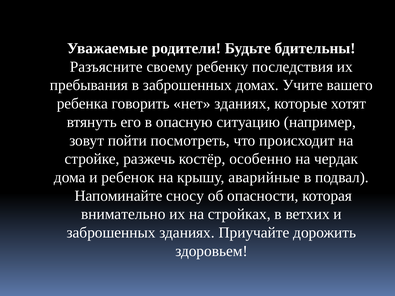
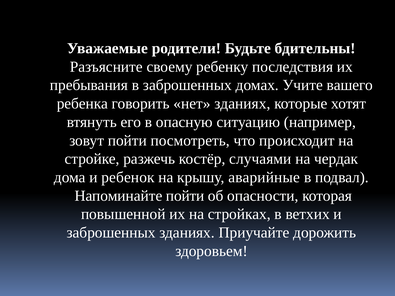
особенно: особенно -> случаями (260, 159)
Напоминайте сносу: сносу -> пойти (185, 196)
внимательно: внимательно -> повышенной (123, 214)
